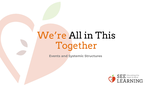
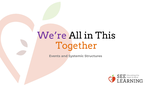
We’re colour: orange -> purple (52, 36)
